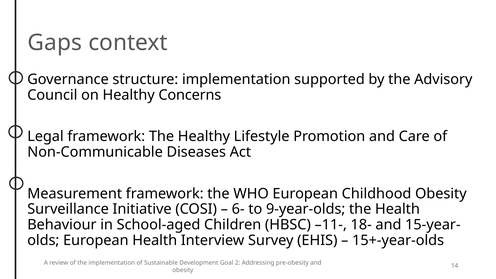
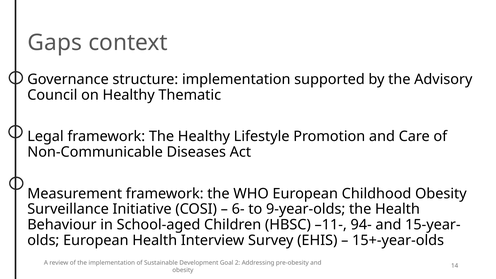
Concerns: Concerns -> Thematic (190, 95)
18-: 18- -> 94- (361, 225)
